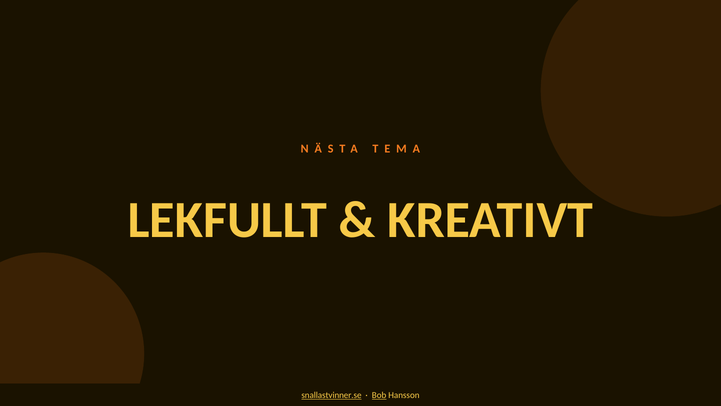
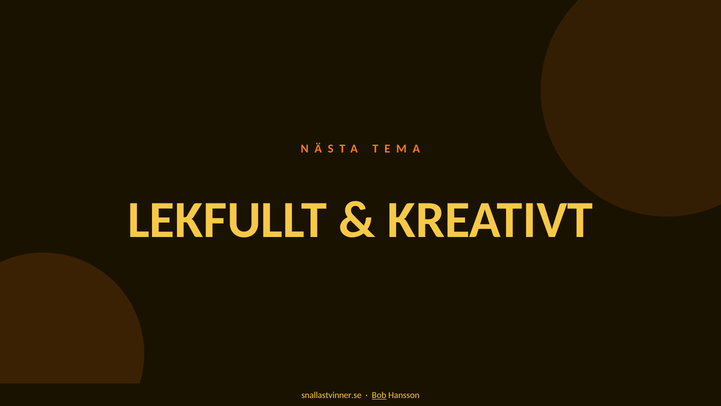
snallastvinner.se underline: present -> none (331, 395)
